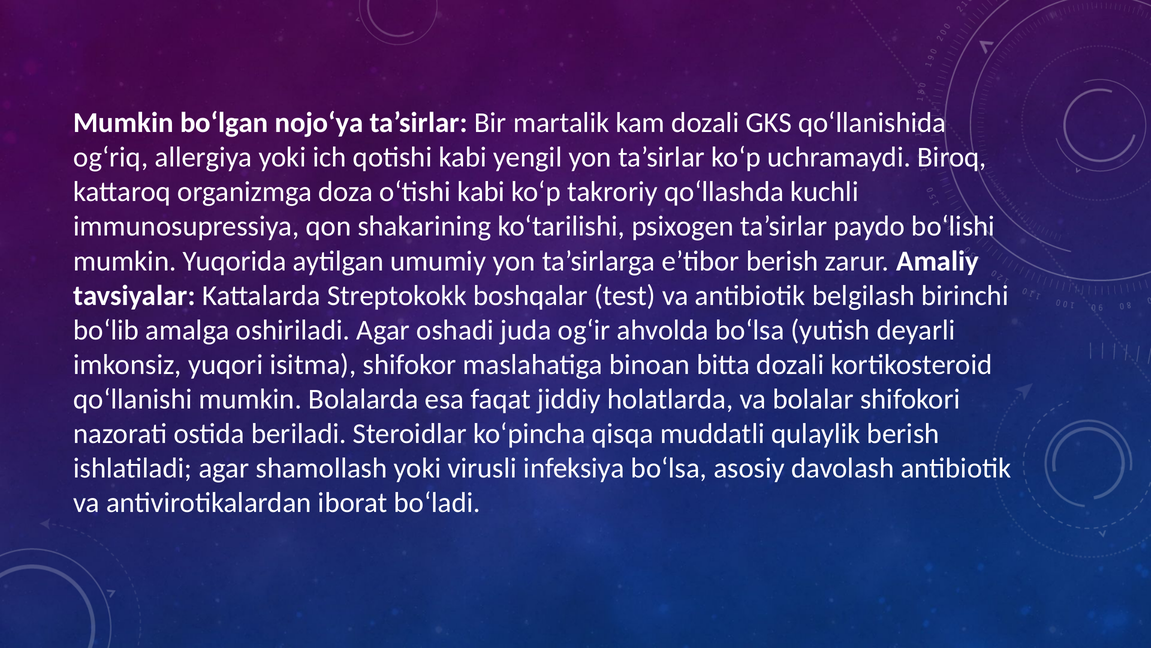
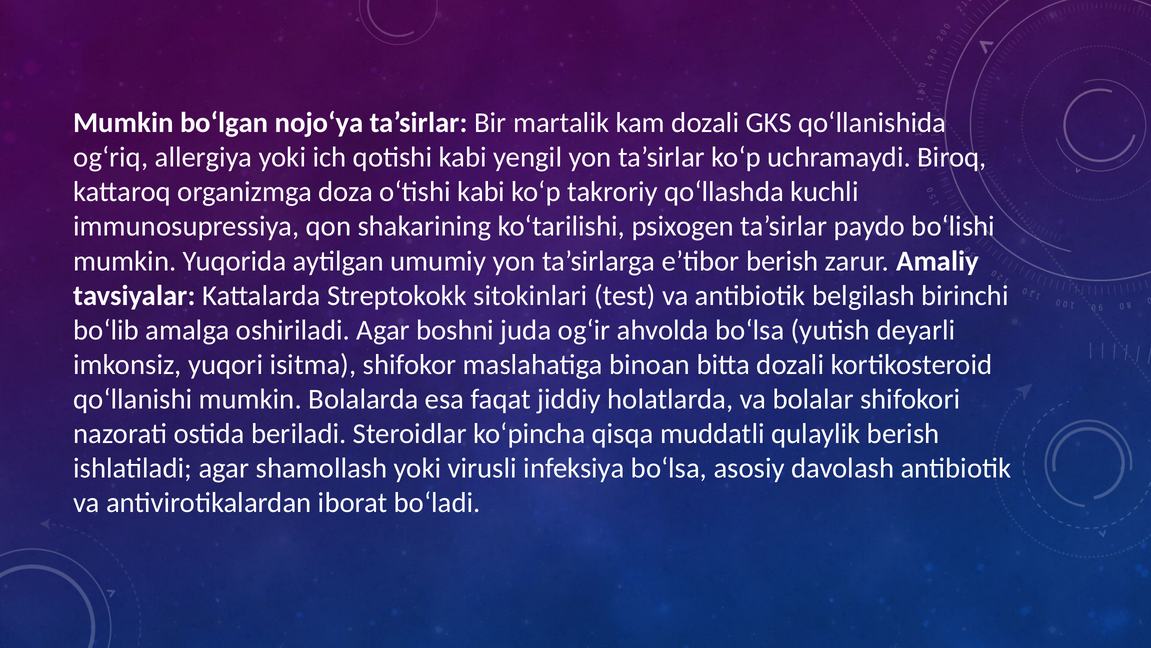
boshqalar: boshqalar -> sitokinlari (530, 295)
oshadi: oshadi -> boshni (455, 330)
